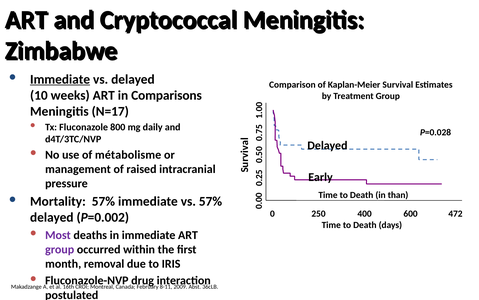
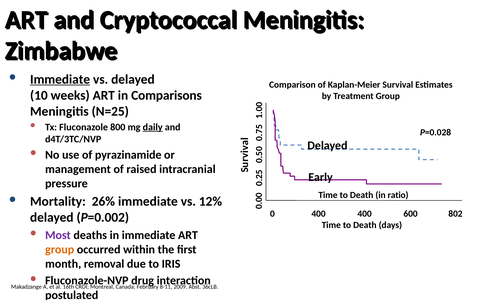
N=17: N=17 -> N=25 (110, 111)
daily underline: none -> present (153, 127)
métabolisme: métabolisme -> pyrazinamide (128, 154)
than: than -> ratio (398, 195)
Mortality 57%: 57% -> 26% (103, 201)
vs 57%: 57% -> 12% (210, 201)
0 250: 250 -> 400 (318, 213)
472: 472 -> 802 (455, 213)
group colour: purple -> orange (60, 249)
